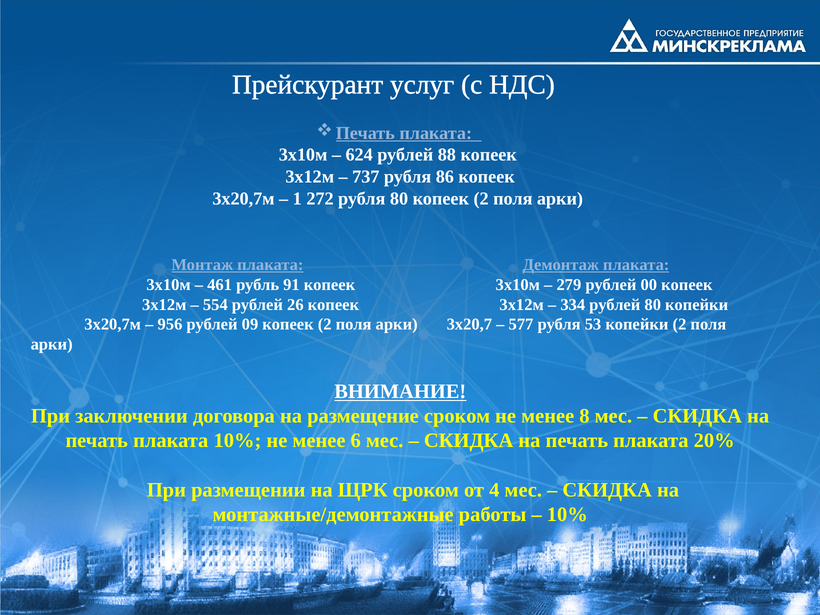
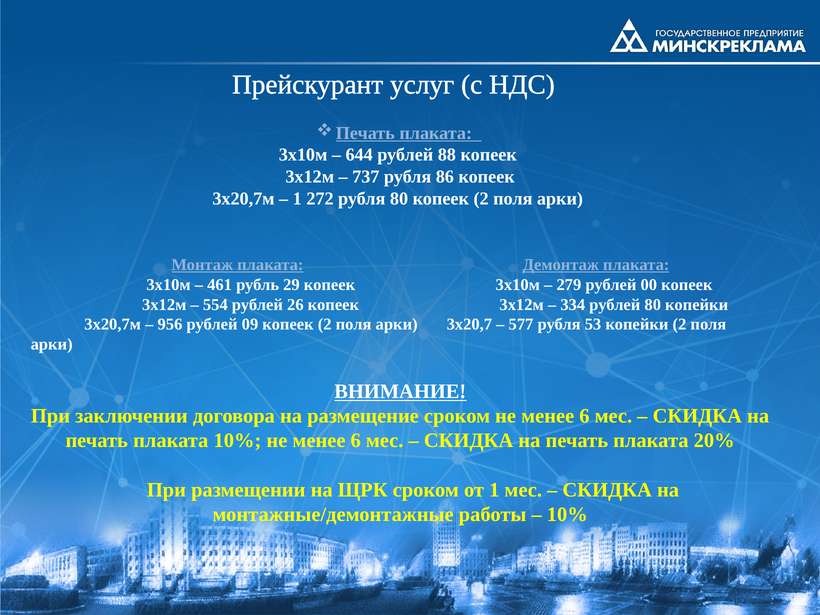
624: 624 -> 644 (359, 155)
91: 91 -> 29 (291, 285)
сроком не менее 8: 8 -> 6 (584, 416)
от 4: 4 -> 1 (494, 490)
